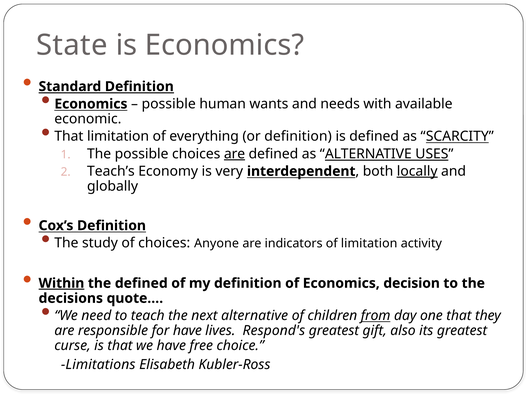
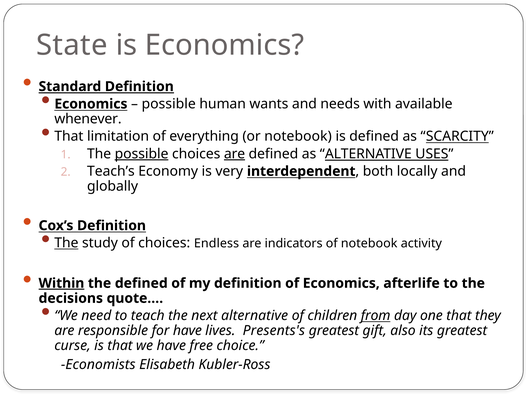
economic: economic -> whenever (88, 119)
or definition: definition -> notebook (298, 136)
possible underline: none -> present (142, 154)
locally underline: present -> none (417, 171)
The underline: none -> present (66, 243)
Anyone: Anyone -> Endless (217, 244)
of limitation: limitation -> notebook (369, 244)
decision: decision -> afterlife (412, 283)
Respond's: Respond's -> Presents's (274, 331)
Limitations: Limitations -> Economists (98, 365)
